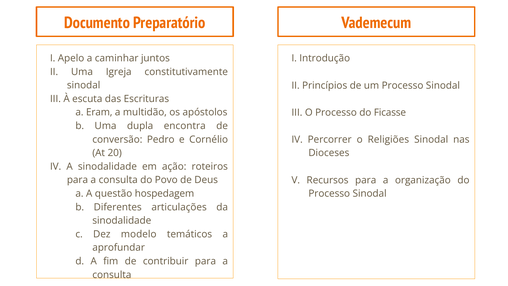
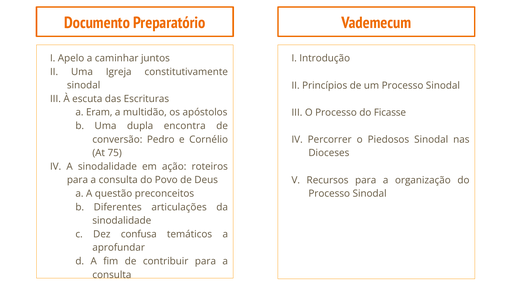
Religiões: Religiões -> Piedosos (388, 139)
20: 20 -> 75 (115, 153)
hospedagem: hospedagem -> preconceitos (164, 193)
modelo: modelo -> confusa (139, 234)
